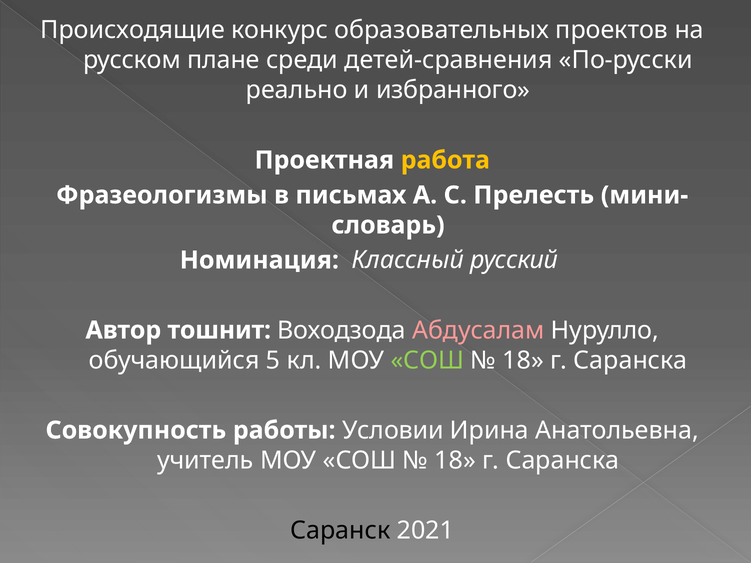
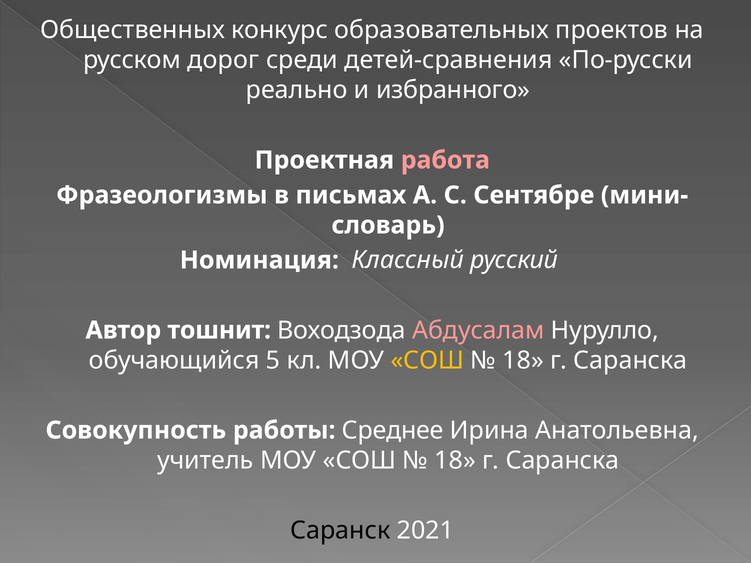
Происходящие: Происходящие -> Общественных (133, 30)
плане: плане -> дорог (223, 60)
работа colour: yellow -> pink (445, 160)
Прелесть: Прелесть -> Сентябре (534, 195)
СОШ colour: light green -> yellow (427, 360)
Условии: Условии -> Среднее (393, 431)
